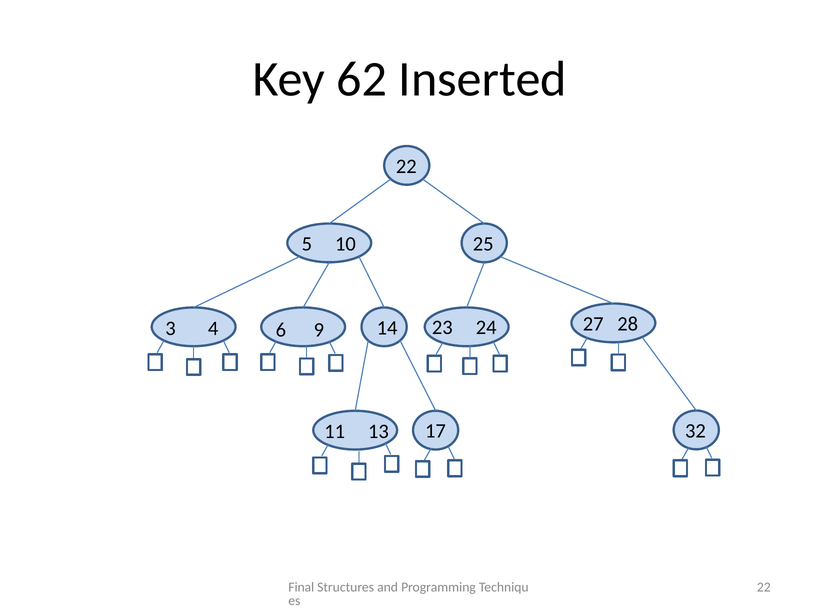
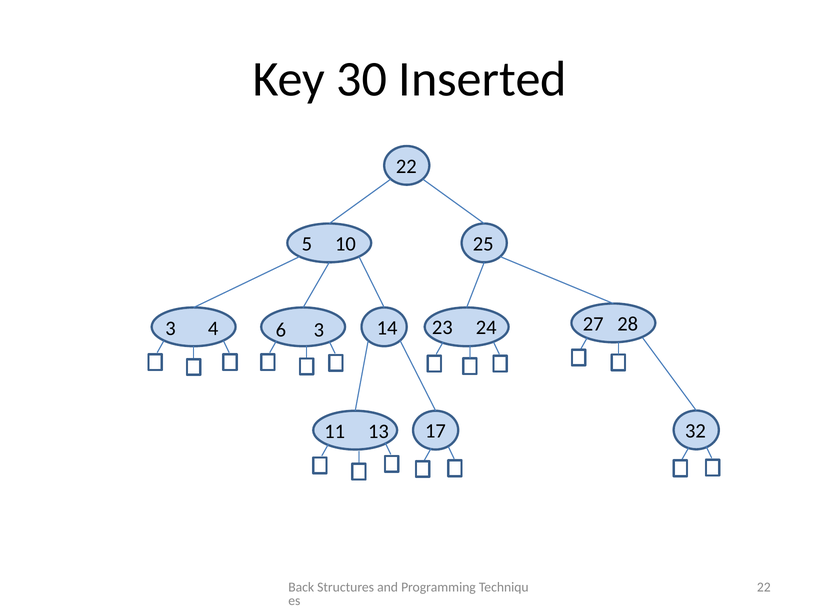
62: 62 -> 30 (362, 79)
6 9: 9 -> 3 (319, 330)
Final: Final -> Back (301, 587)
